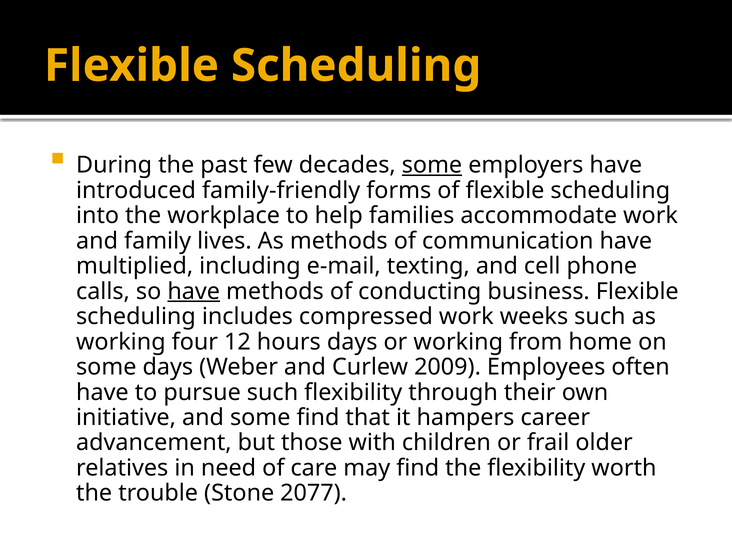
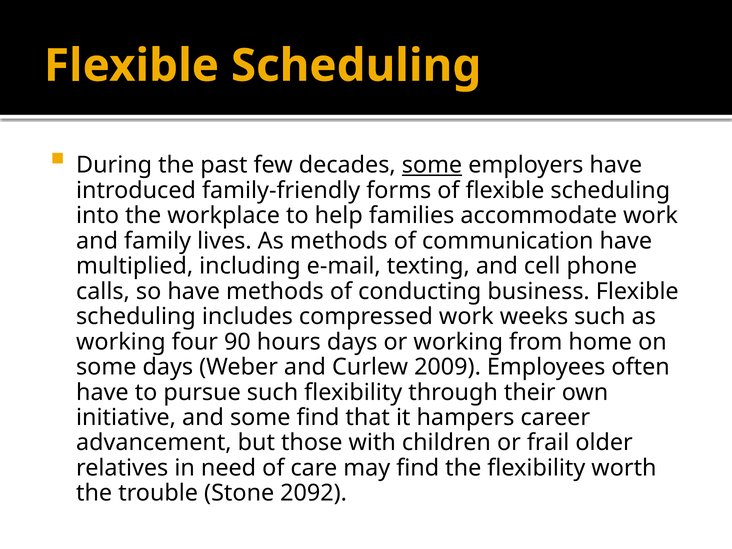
have underline: present -> none (194, 291)
12: 12 -> 90 (237, 342)
2077: 2077 -> 2092 (314, 493)
